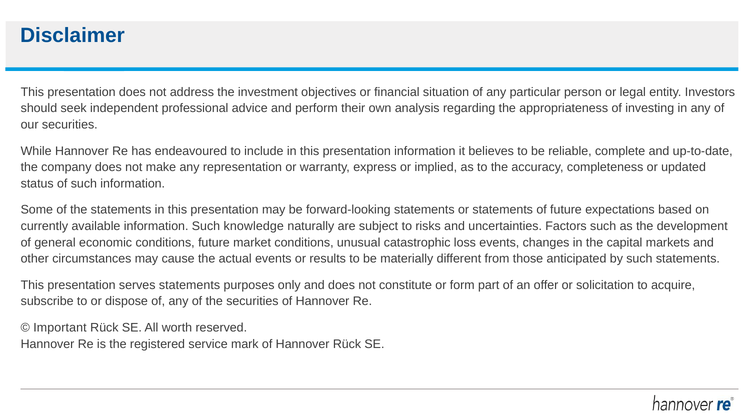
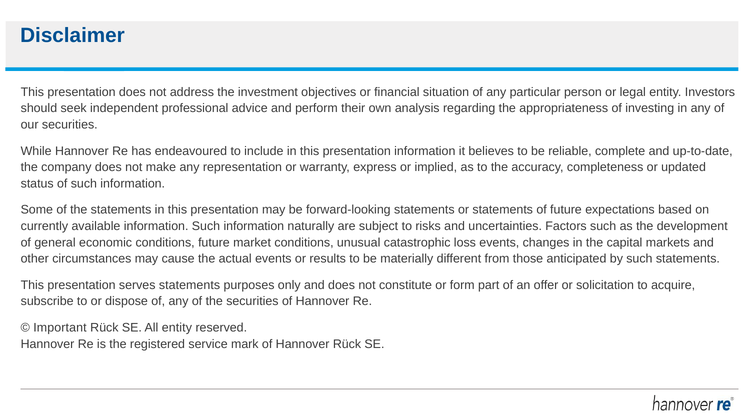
information Such knowledge: knowledge -> information (254, 226)
All worth: worth -> entity (177, 328)
